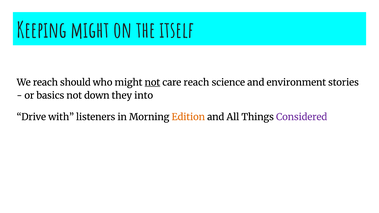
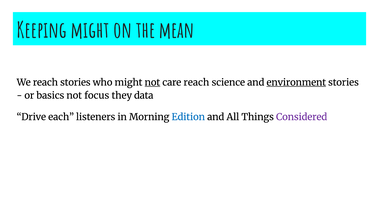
itself: itself -> mean (177, 31)
reach should: should -> stories (75, 83)
environment underline: none -> present (296, 83)
down: down -> focus (97, 96)
into: into -> data (144, 96)
with: with -> each (61, 117)
Edition colour: orange -> blue (188, 117)
